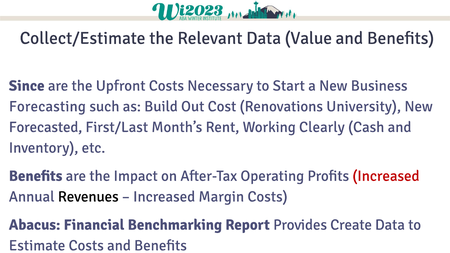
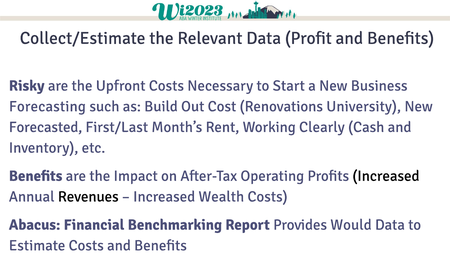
Value: Value -> Profit (308, 38)
Since: Since -> Risky (27, 86)
Increased colour: red -> black (386, 176)
Margin: Margin -> Wealth (221, 197)
Create: Create -> Would (351, 225)
